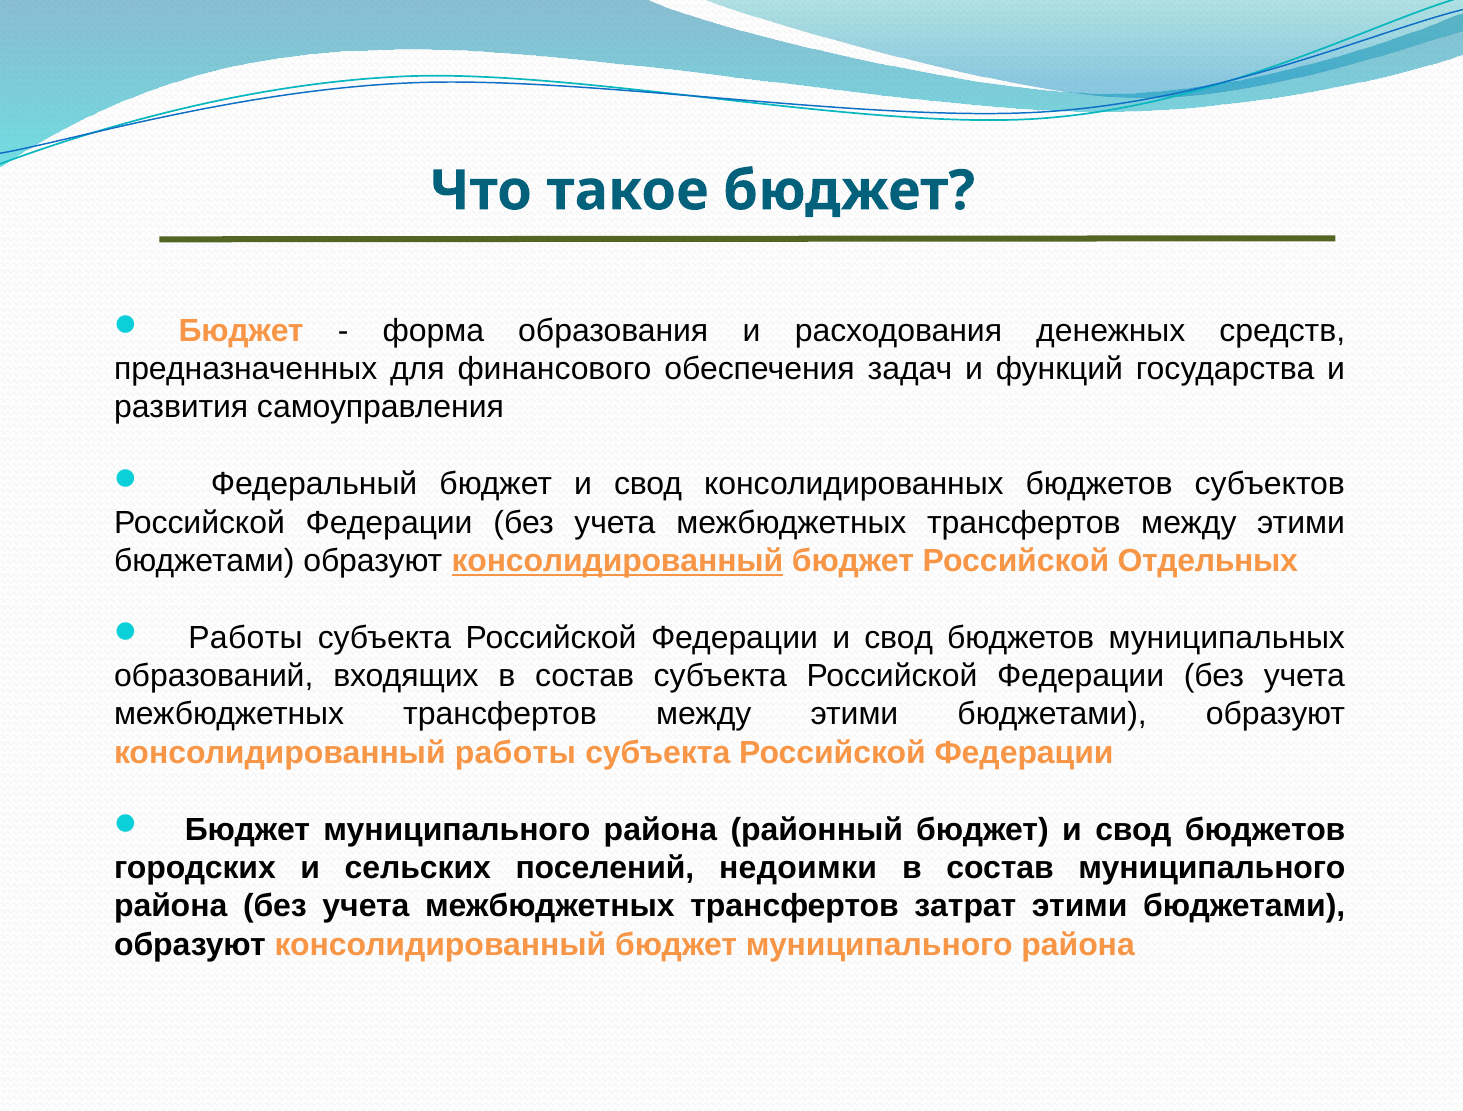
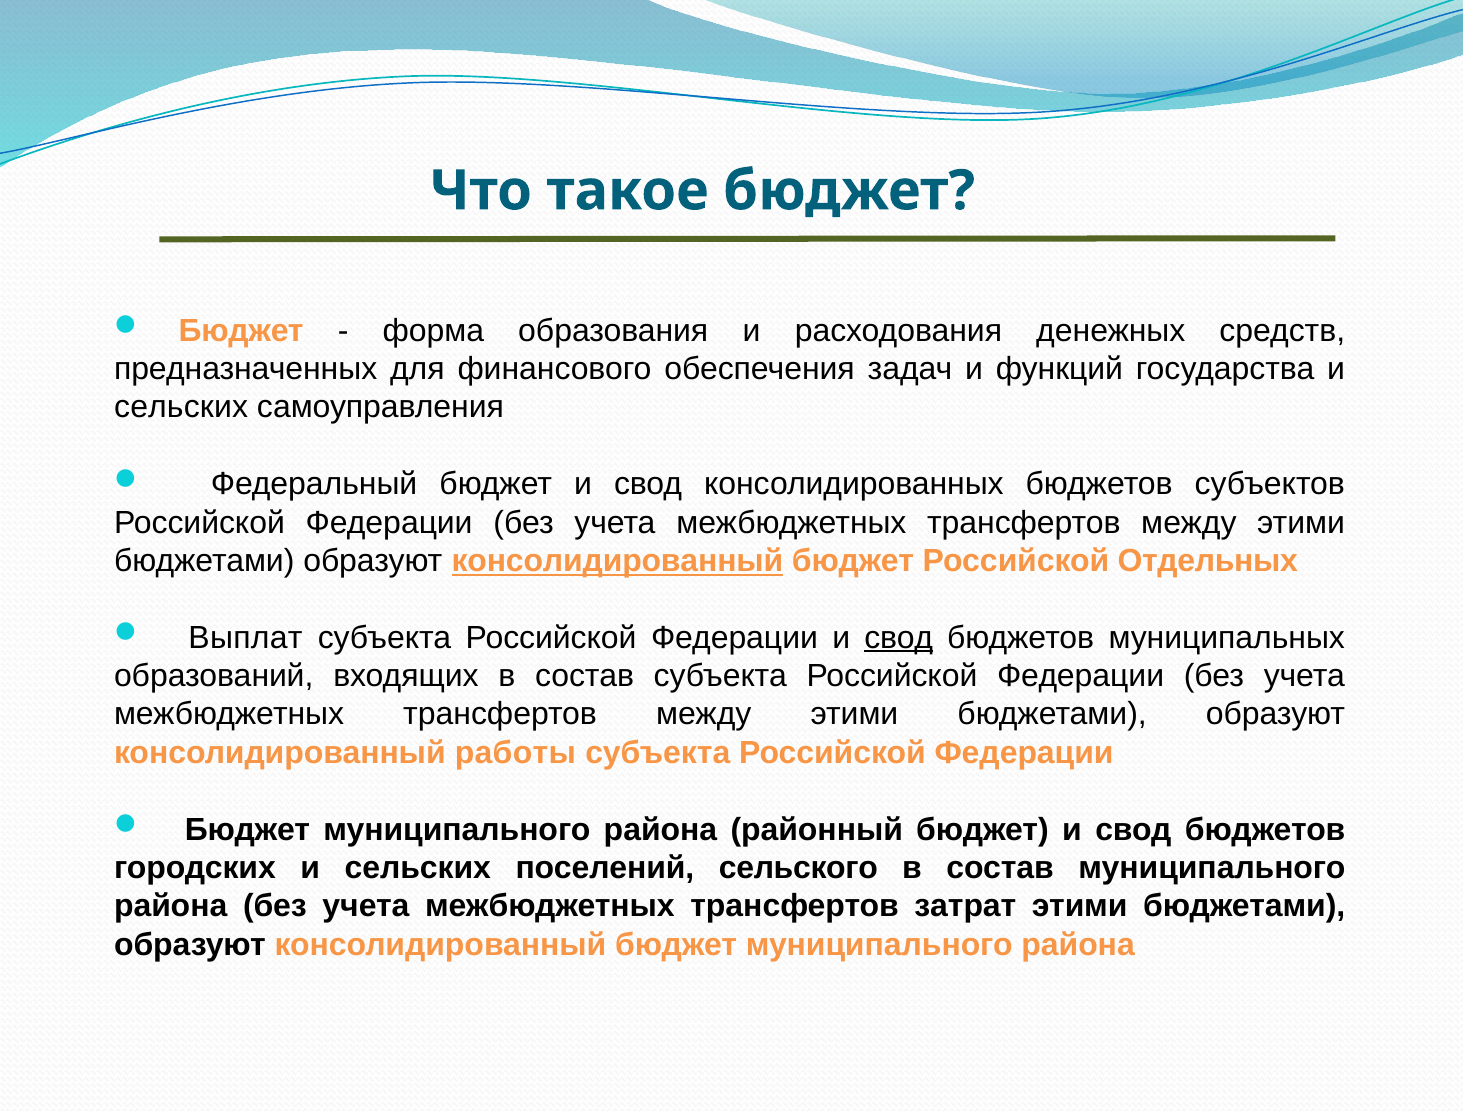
развития: развития -> сельских (181, 407)
Работы: Работы -> Выплат (246, 638)
свод underline: none -> present (899, 638)
недоимки: недоимки -> сельского (798, 868)
